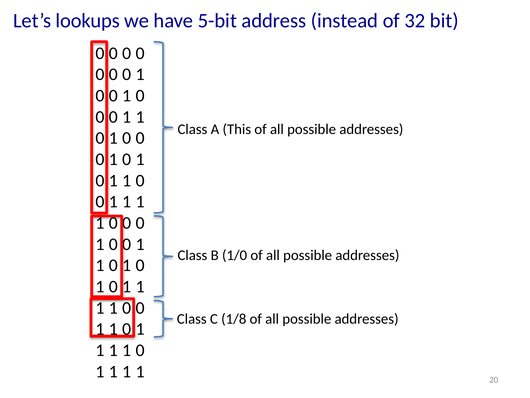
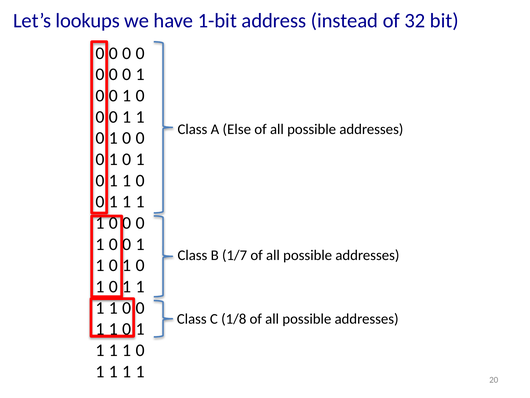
5-bit: 5-bit -> 1-bit (217, 21)
This: This -> Else (237, 129)
1/0: 1/0 -> 1/7 (235, 255)
